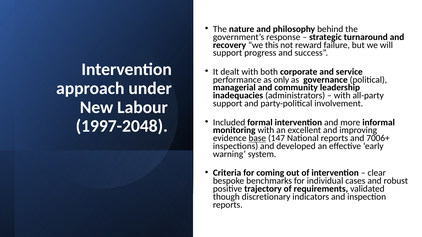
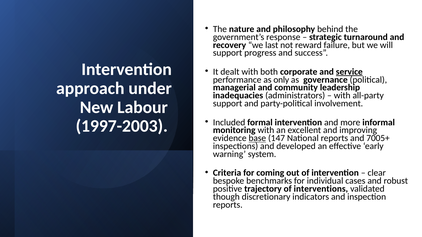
this: this -> last (272, 45)
service underline: none -> present (349, 72)
1997-2048: 1997-2048 -> 1997-2003 (122, 126)
7006+: 7006+ -> 7005+ (378, 138)
requirements: requirements -> interventions (321, 189)
